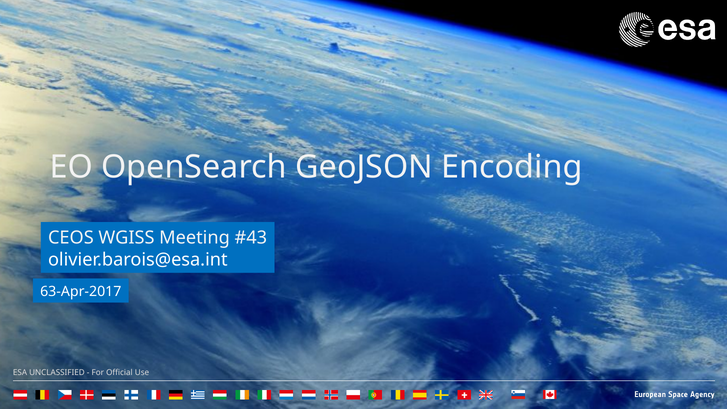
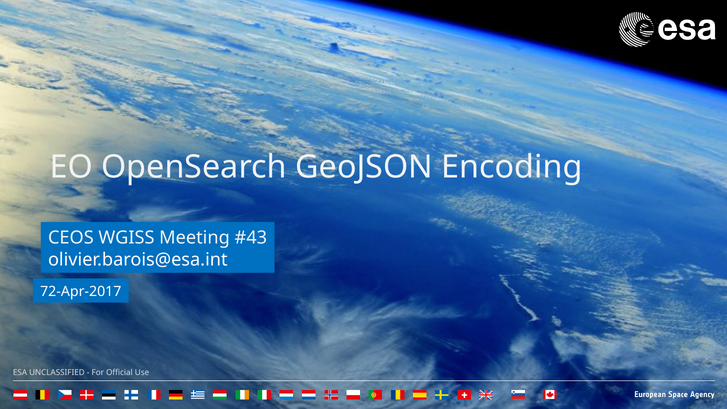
63-Apr-2017: 63-Apr-2017 -> 72-Apr-2017 (81, 291)
